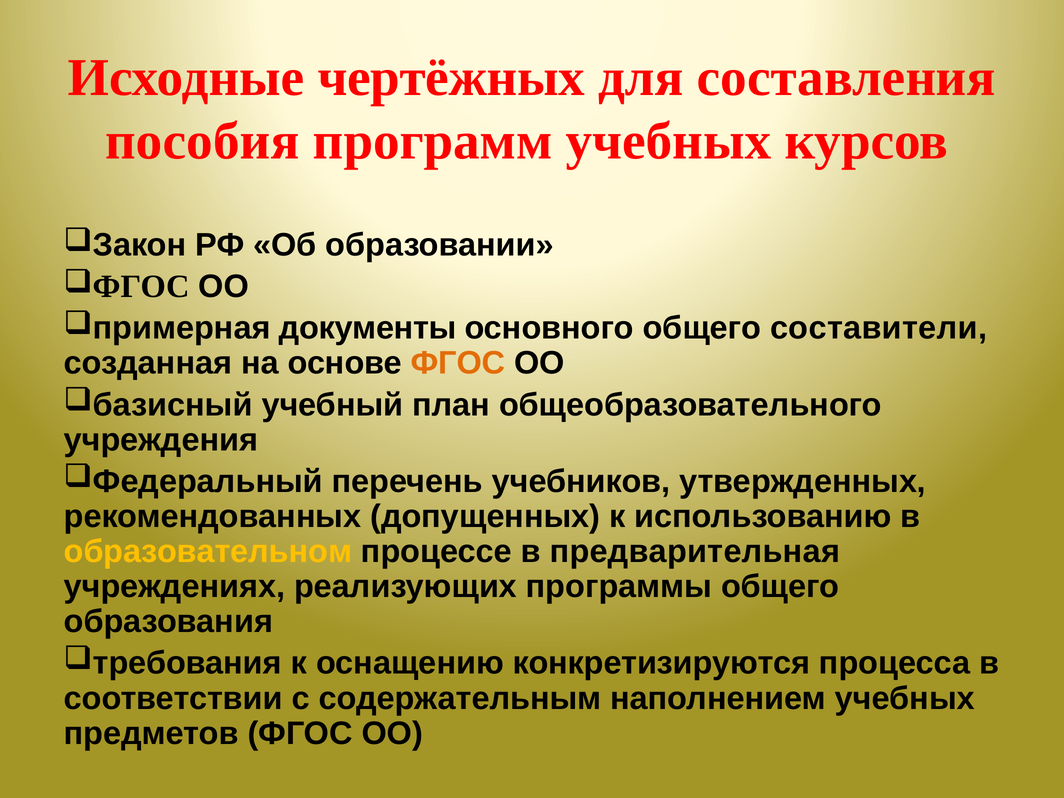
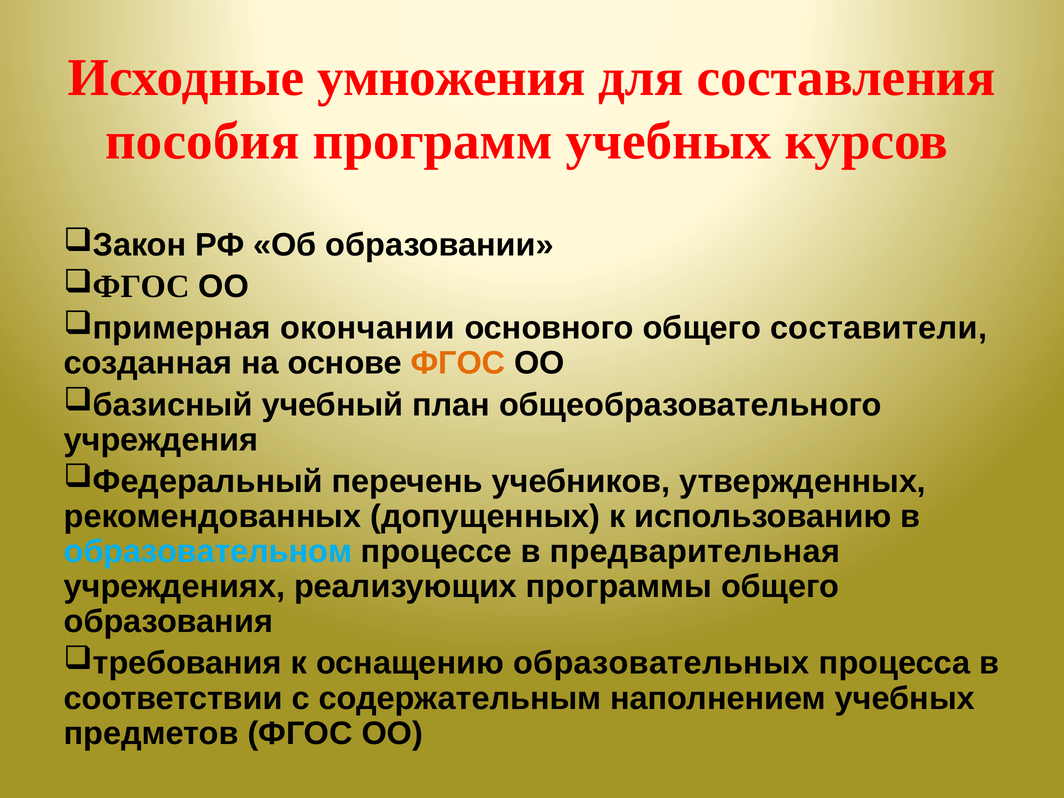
чертёжных: чертёжных -> умножения (451, 78)
документы: документы -> окончании (367, 328)
образовательном colour: yellow -> light blue (208, 552)
конкретизируются: конкретизируются -> образовательных (661, 663)
